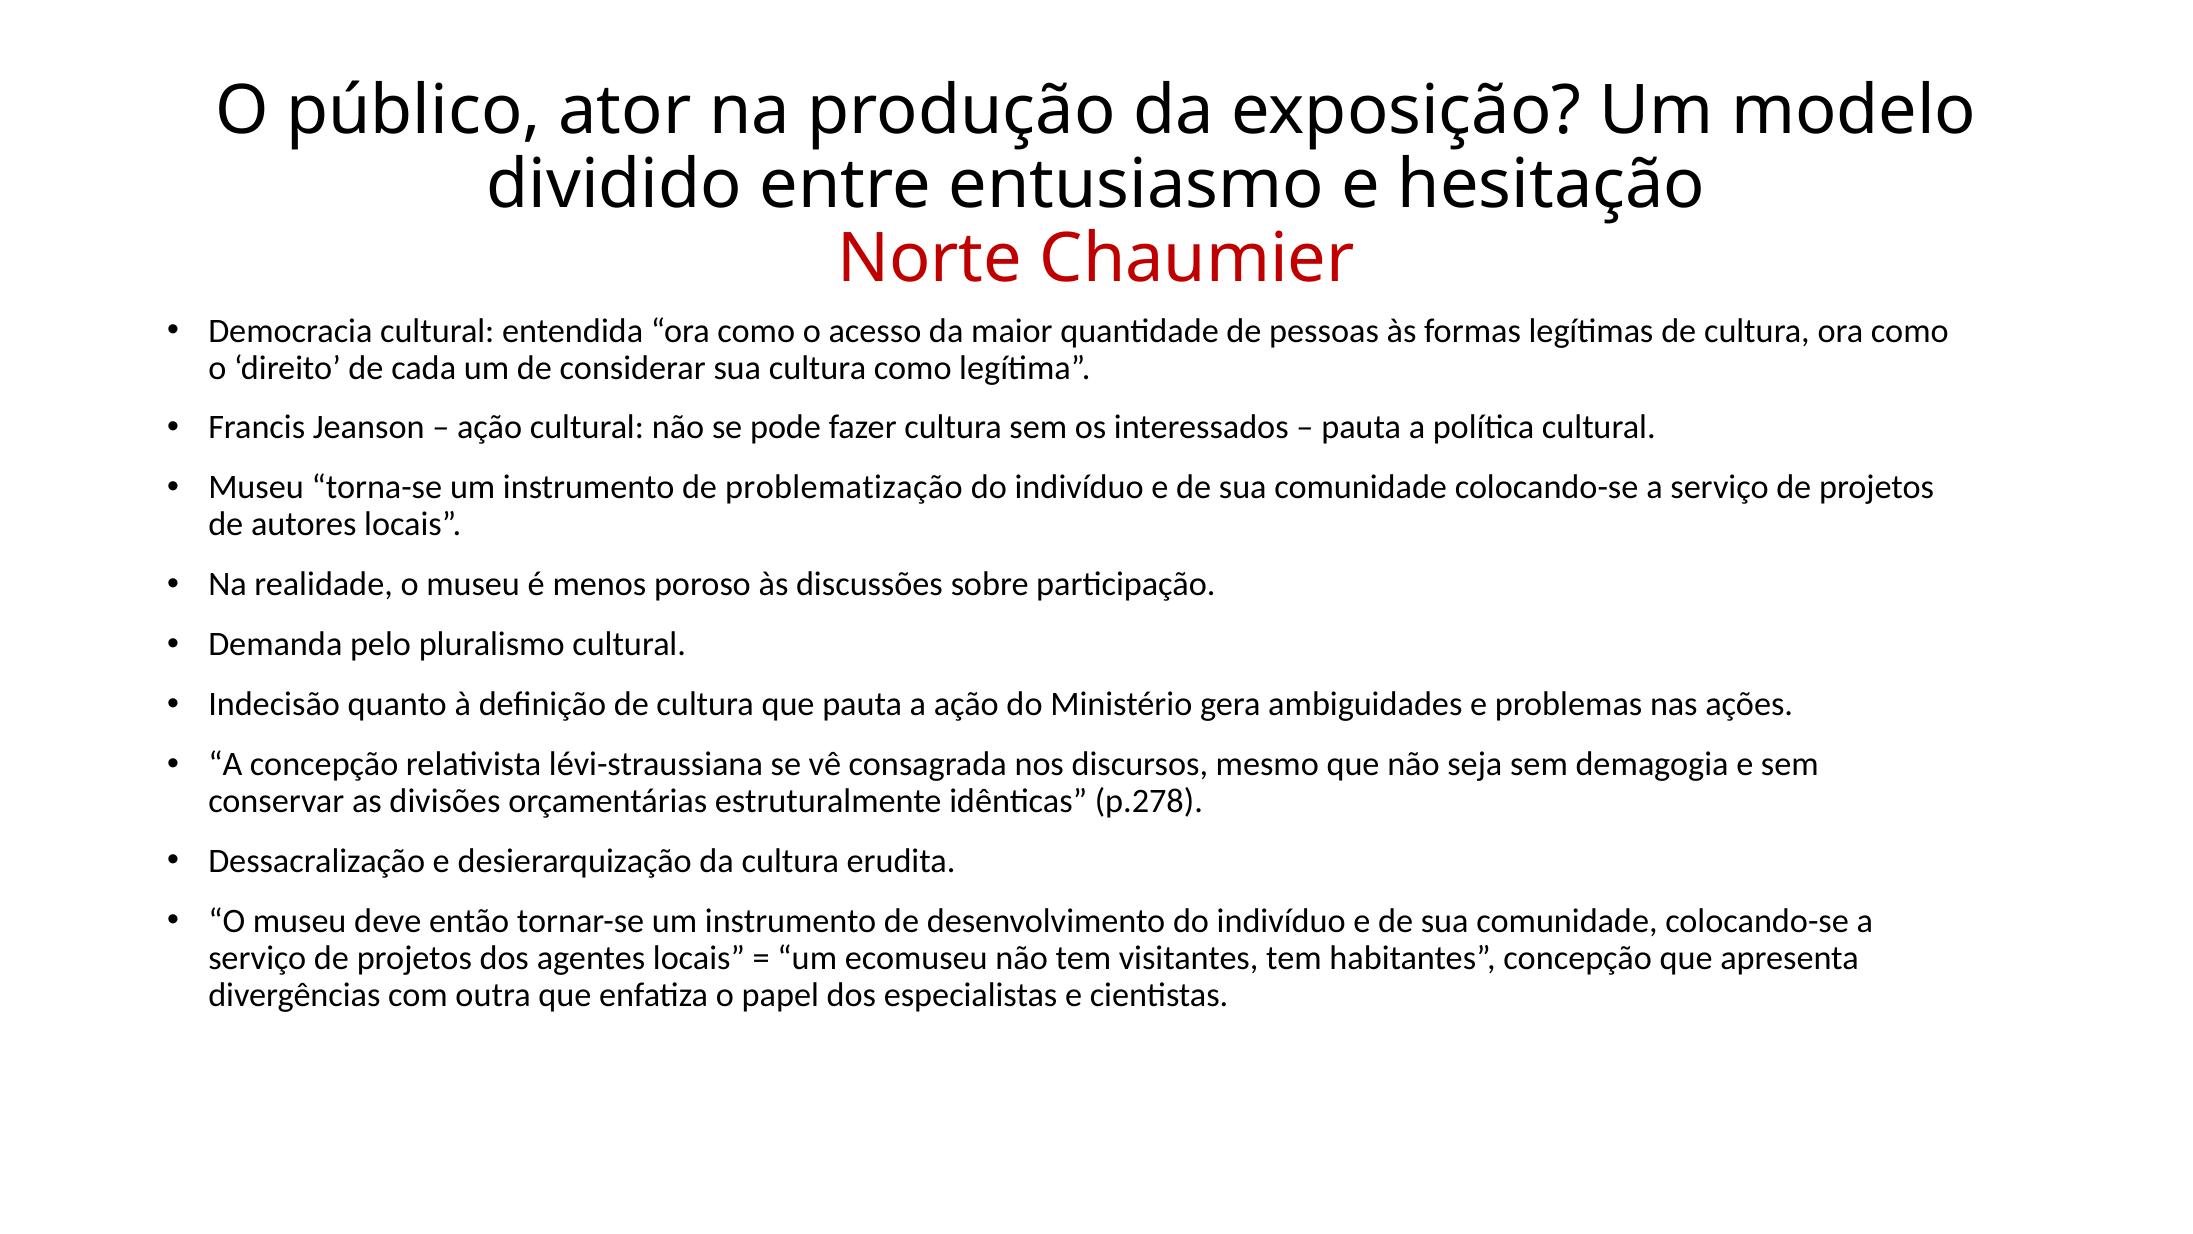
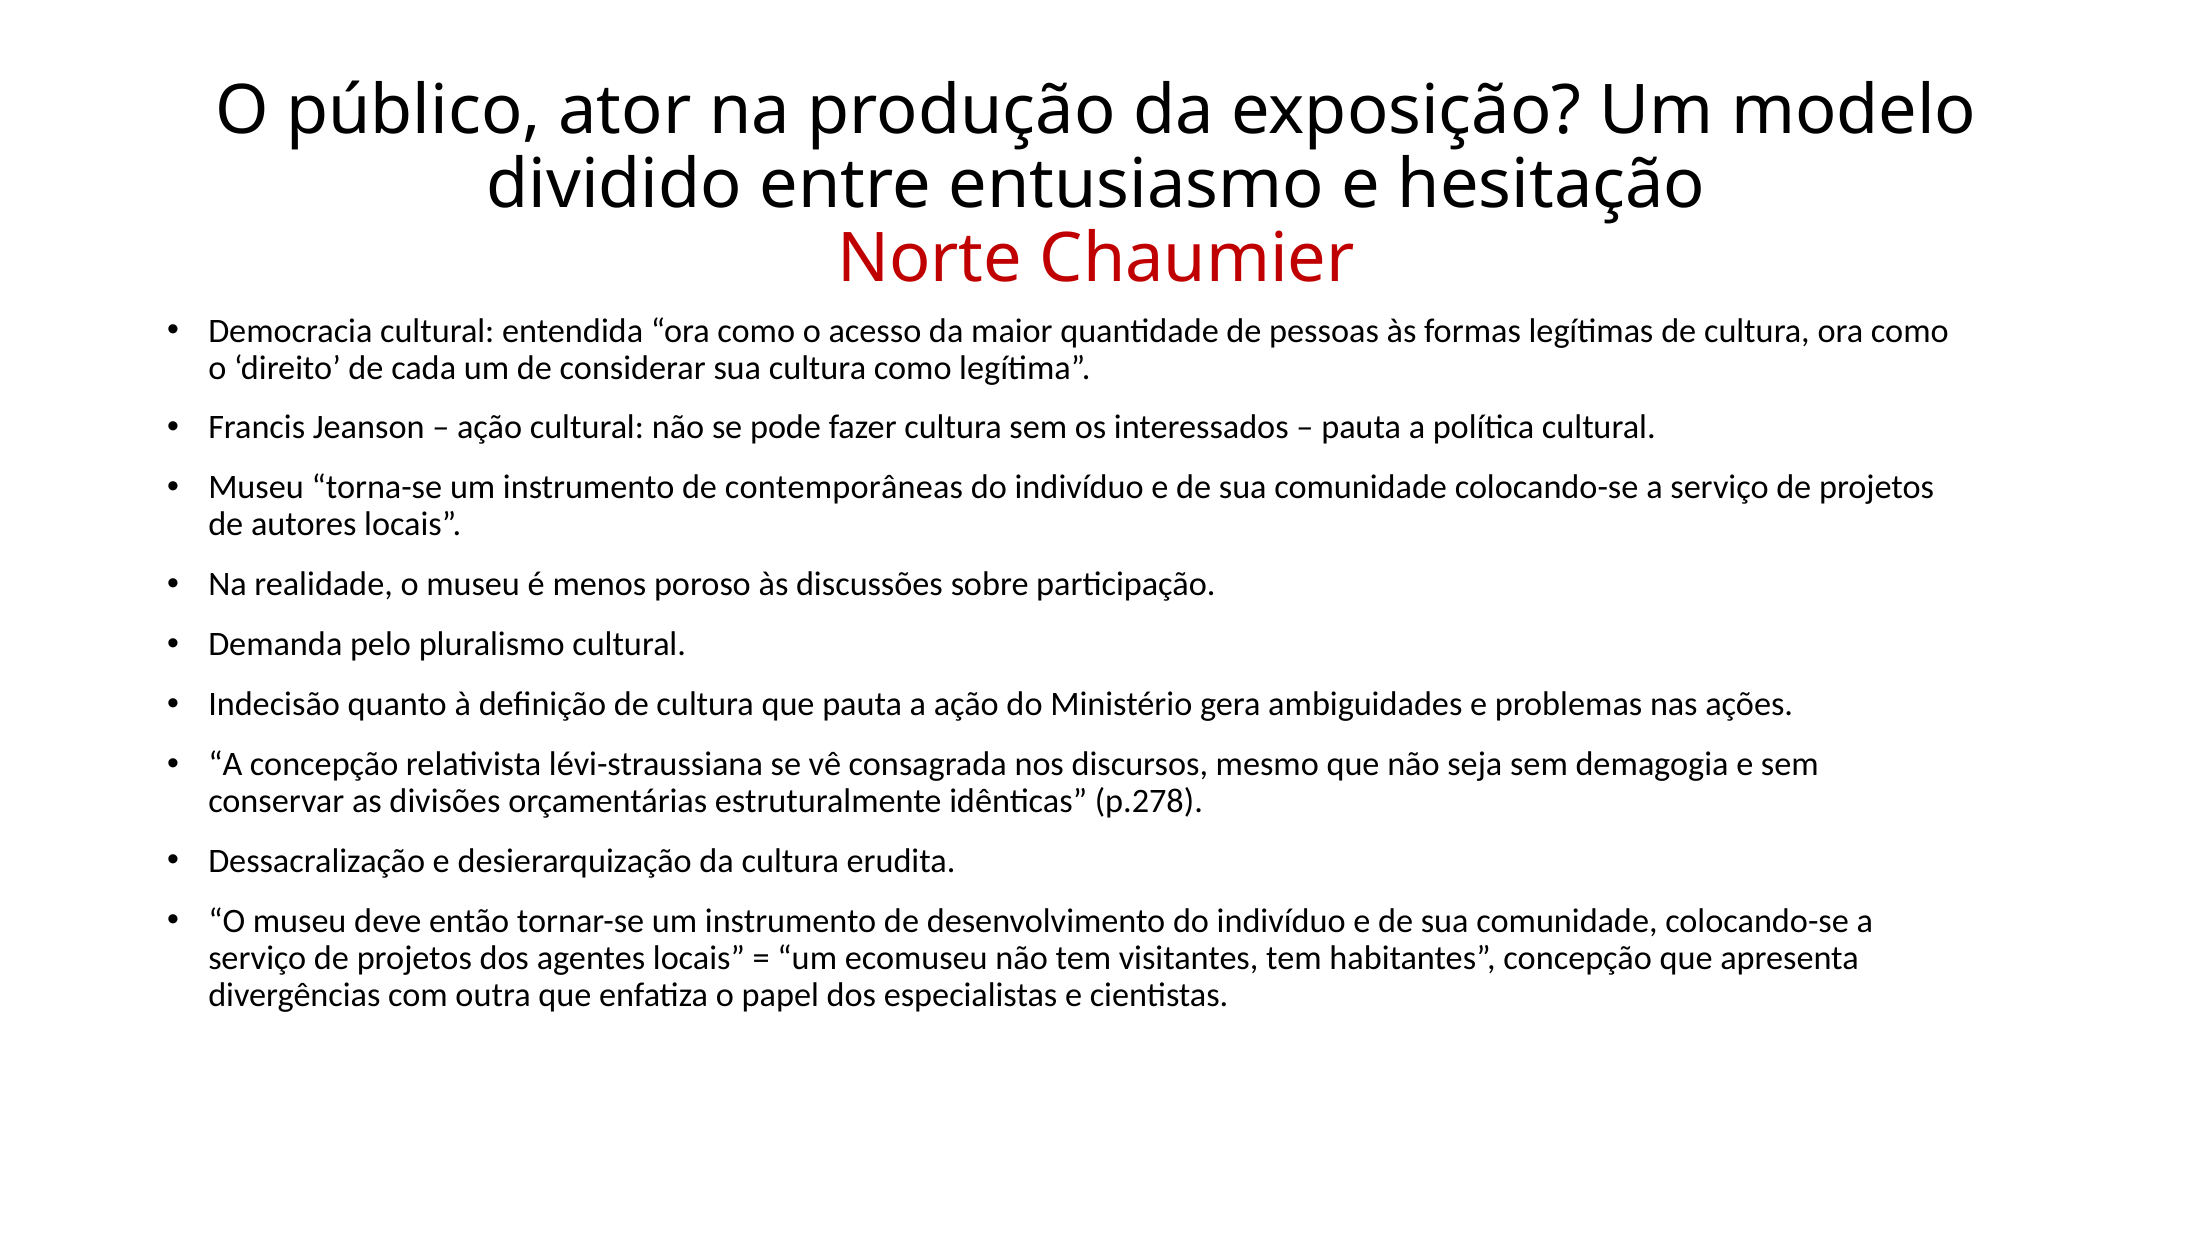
problematização: problematização -> contemporâneas (844, 487)
